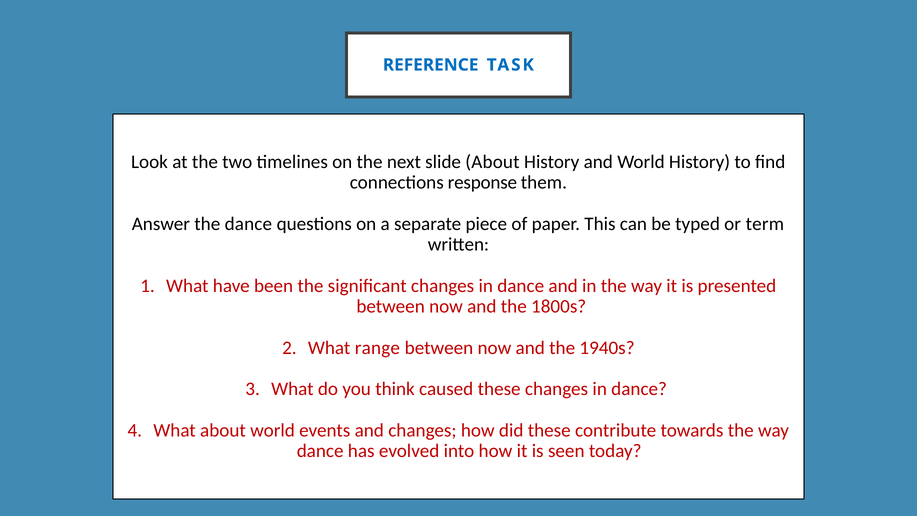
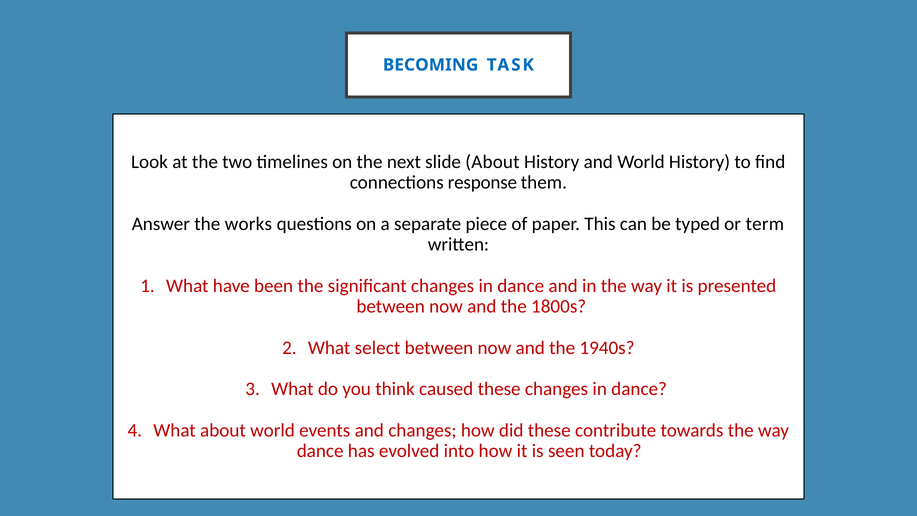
REFERENCE: REFERENCE -> BECOMING (431, 65)
the dance: dance -> works (248, 224)
range: range -> select (377, 348)
